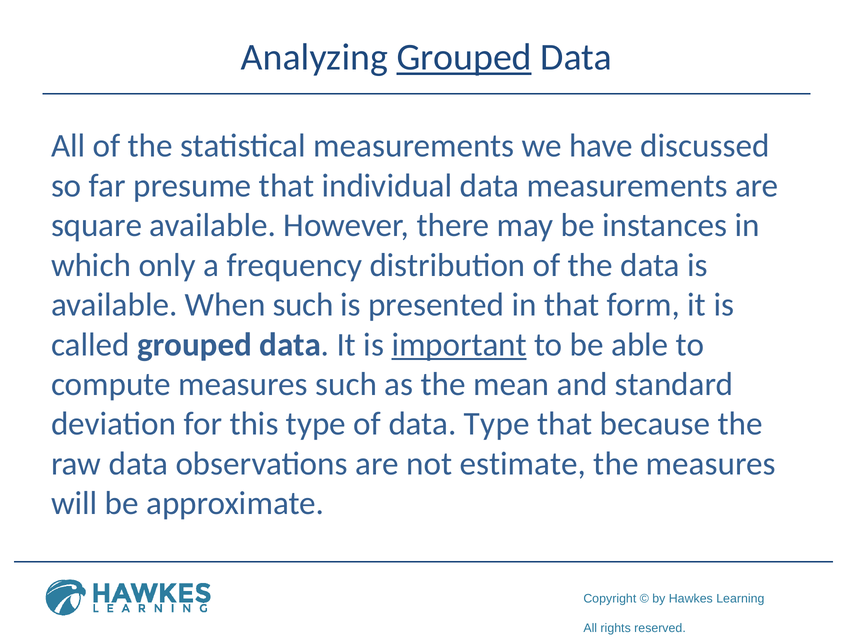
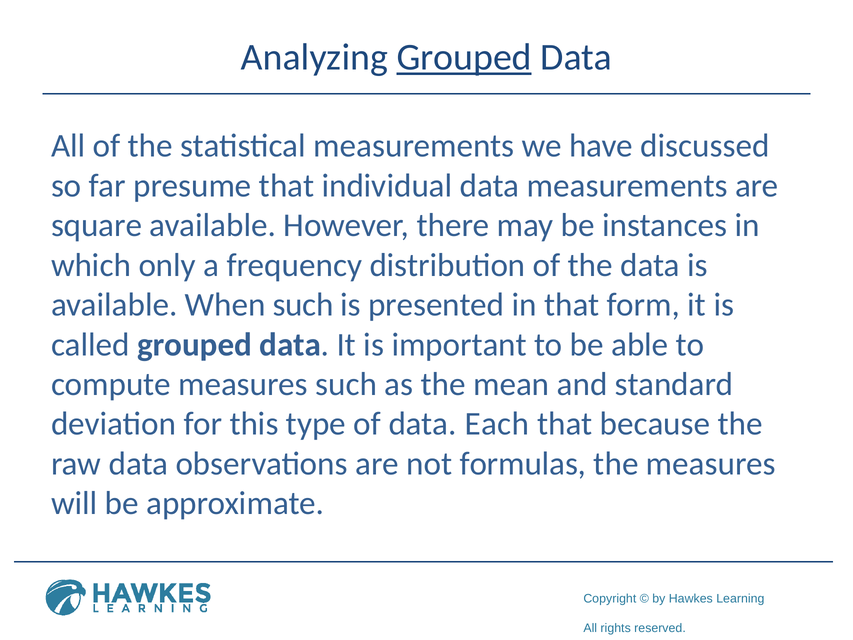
important underline: present -> none (459, 344)
data Type: Type -> Each (497, 424)
estimate: estimate -> formulas (523, 464)
